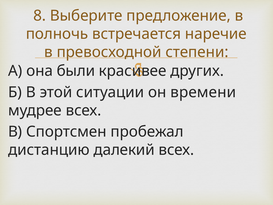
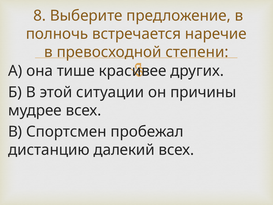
были: были -> тише (76, 71)
времени: времени -> причины (203, 92)
